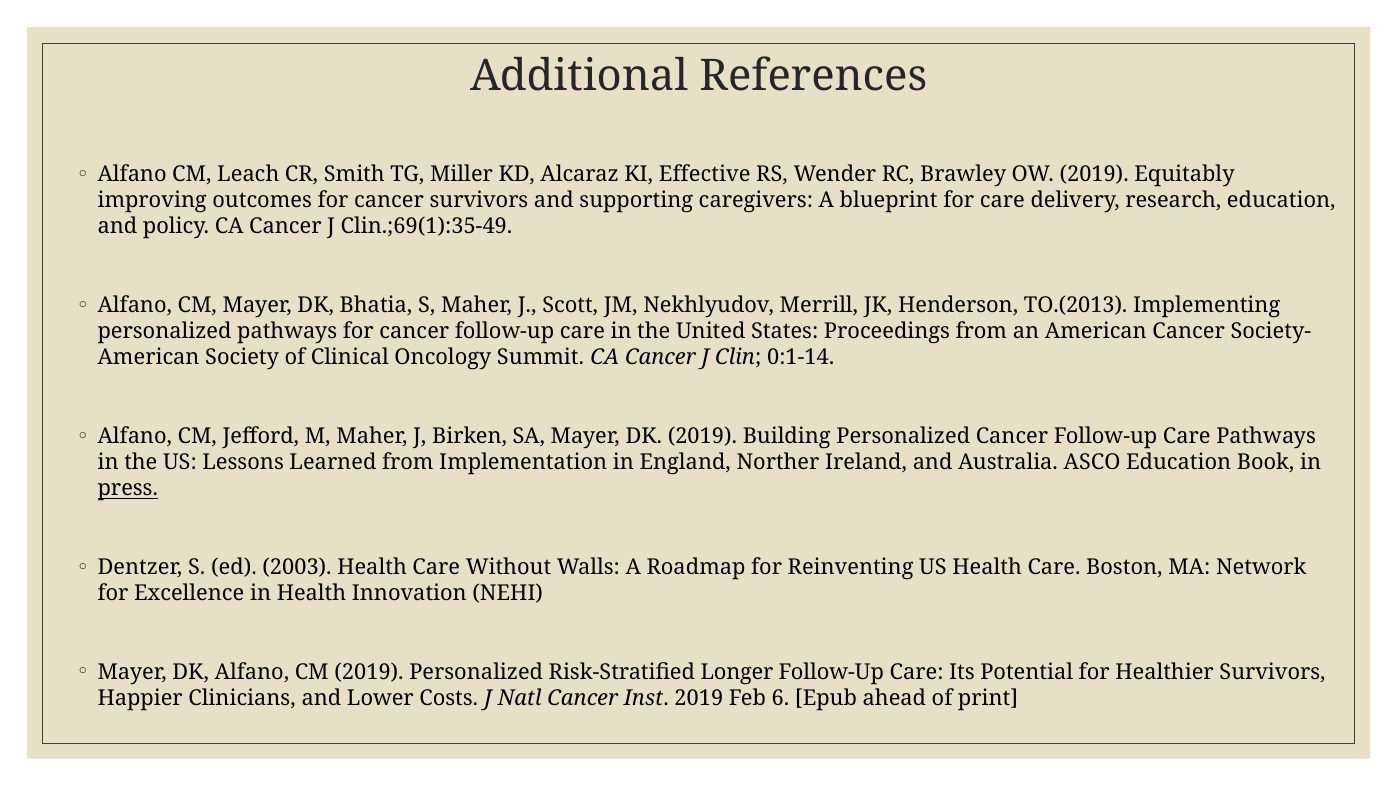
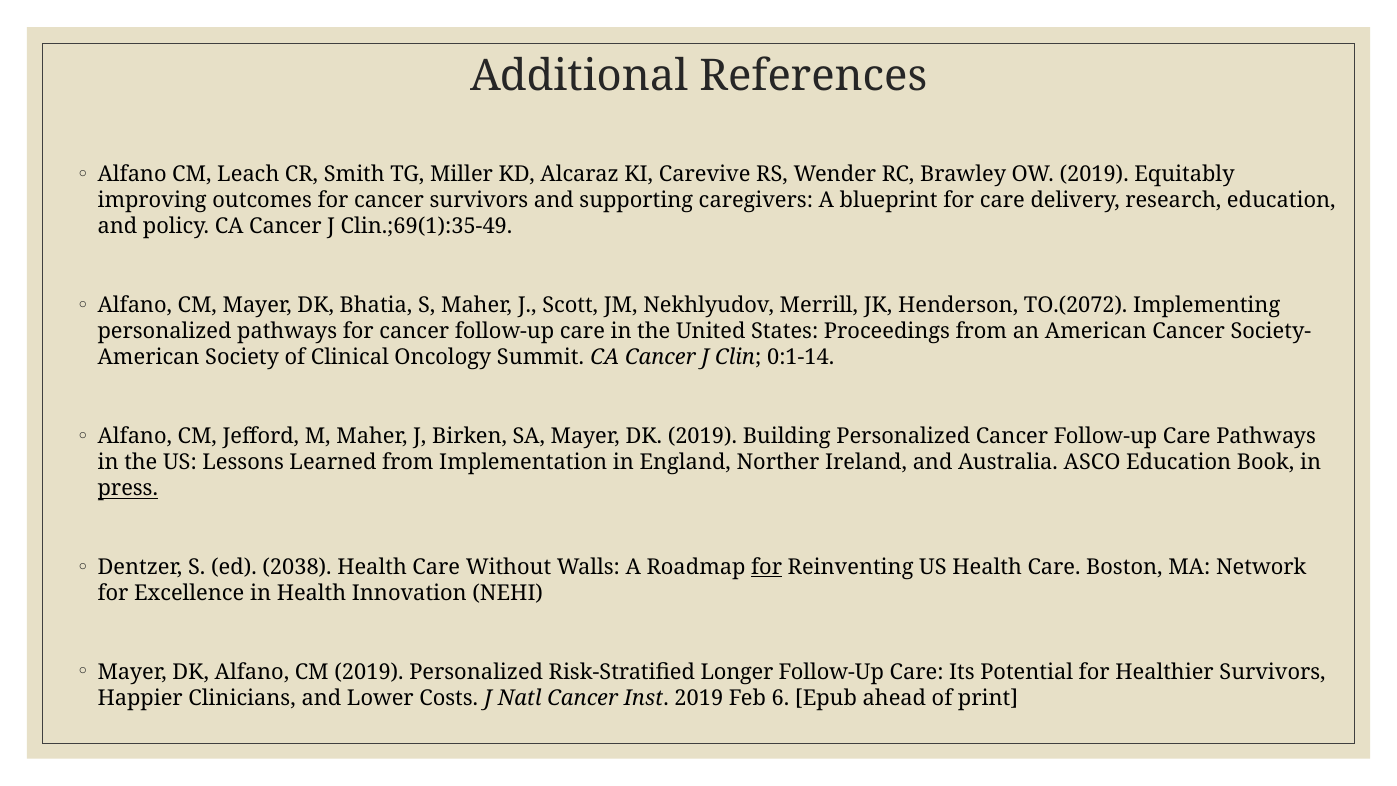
Effective: Effective -> Carevive (705, 174)
TO.(2013: TO.(2013 -> TO.(2072 (1076, 305)
2003: 2003 -> 2038 (297, 567)
for underline: none -> present (767, 567)
